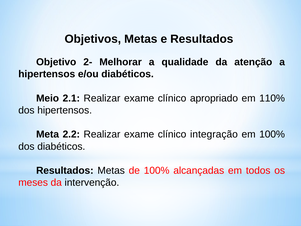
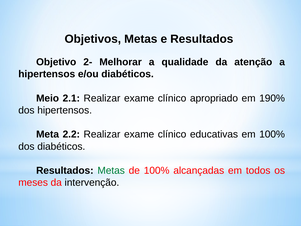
110%: 110% -> 190% (272, 98)
integração: integração -> educativas (214, 134)
Metas colour: black -> green (111, 170)
